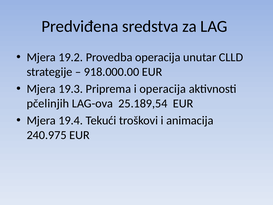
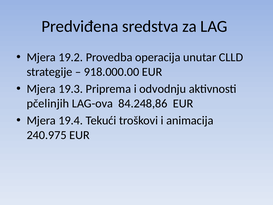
i operacija: operacija -> odvodnju (163, 89)
25.189,54: 25.189,54 -> 84.248,86 (143, 103)
